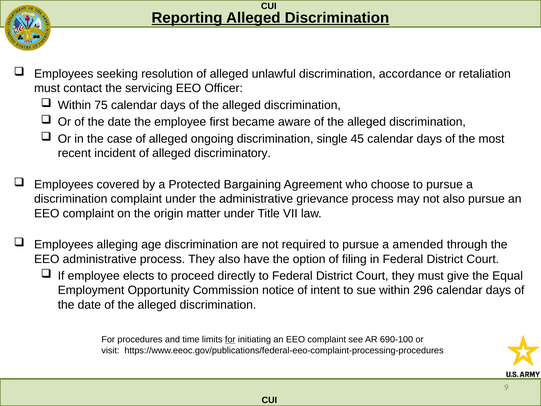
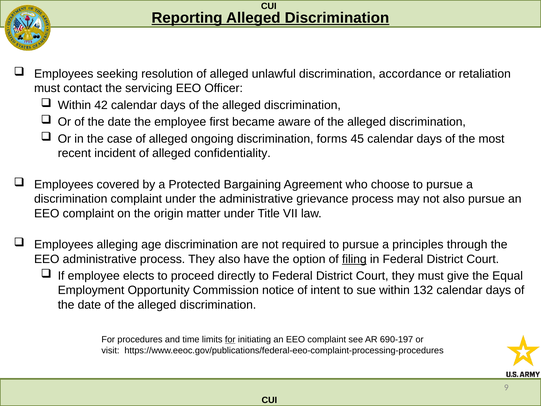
75: 75 -> 42 (101, 105)
single: single -> forms (332, 139)
discriminatory: discriminatory -> confidentiality (232, 153)
amended: amended -> principles (418, 245)
filing underline: none -> present (354, 259)
296: 296 -> 132 (423, 290)
690-100: 690-100 -> 690-197 (397, 339)
